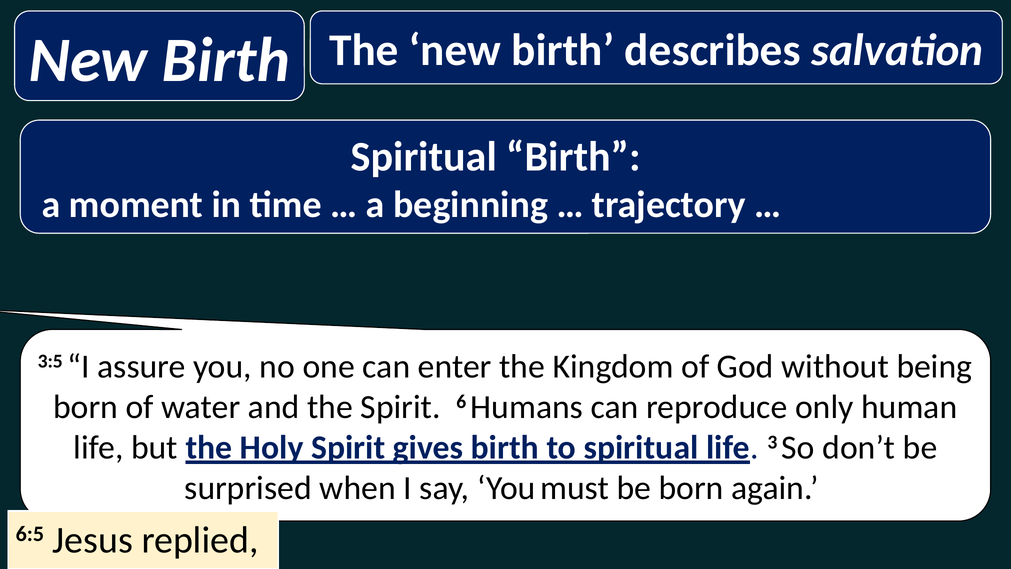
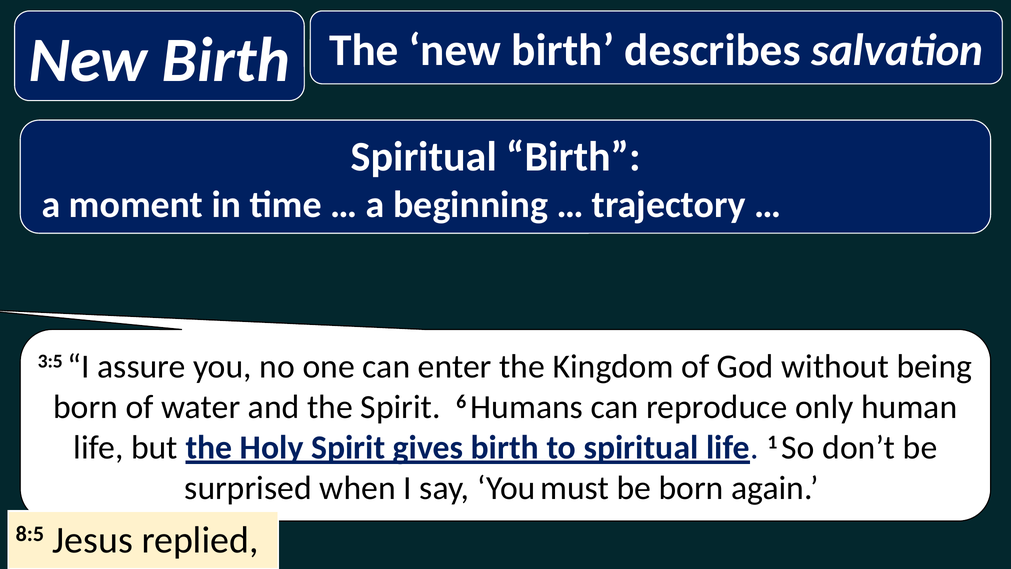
3: 3 -> 1 (772, 442)
6:5: 6:5 -> 8:5 (30, 534)
